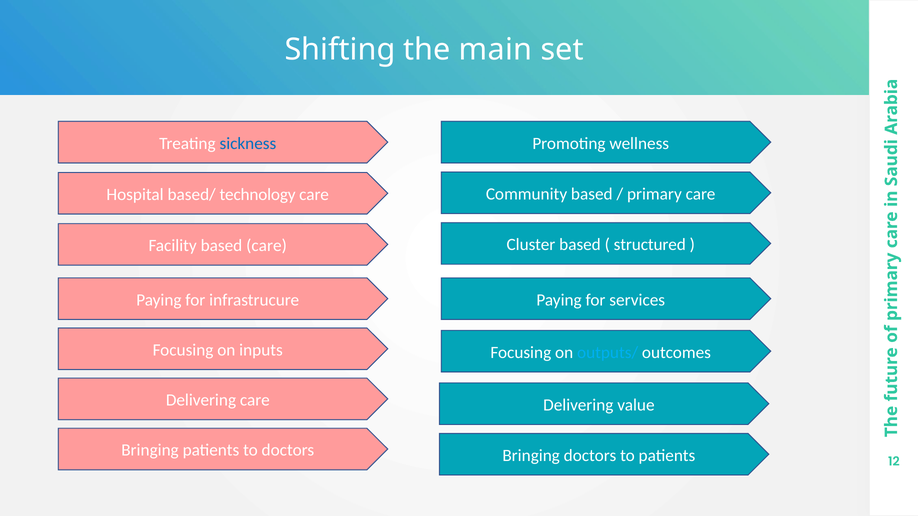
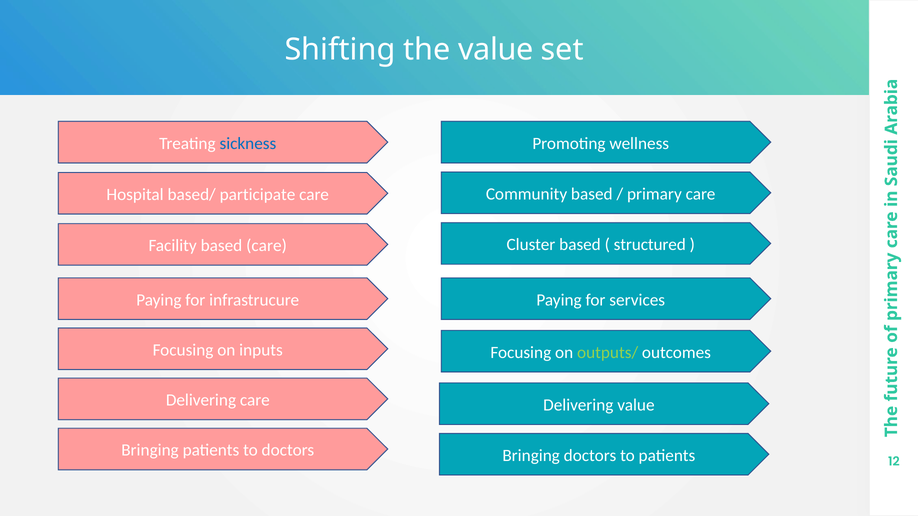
the main: main -> value (496, 49)
technology: technology -> participate (257, 195)
outputs/ colour: light blue -> light green (608, 353)
